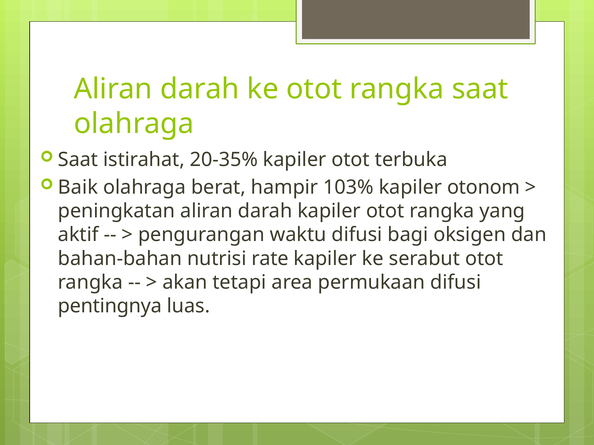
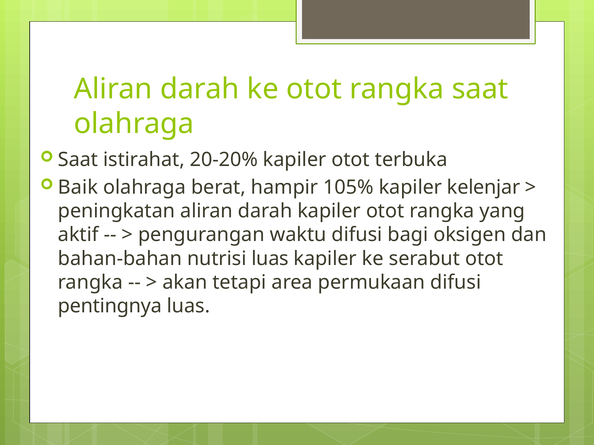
20-35%: 20-35% -> 20-20% (224, 160)
103%: 103% -> 105% (348, 187)
otonom: otonom -> kelenjar (484, 187)
nutrisi rate: rate -> luas (270, 259)
